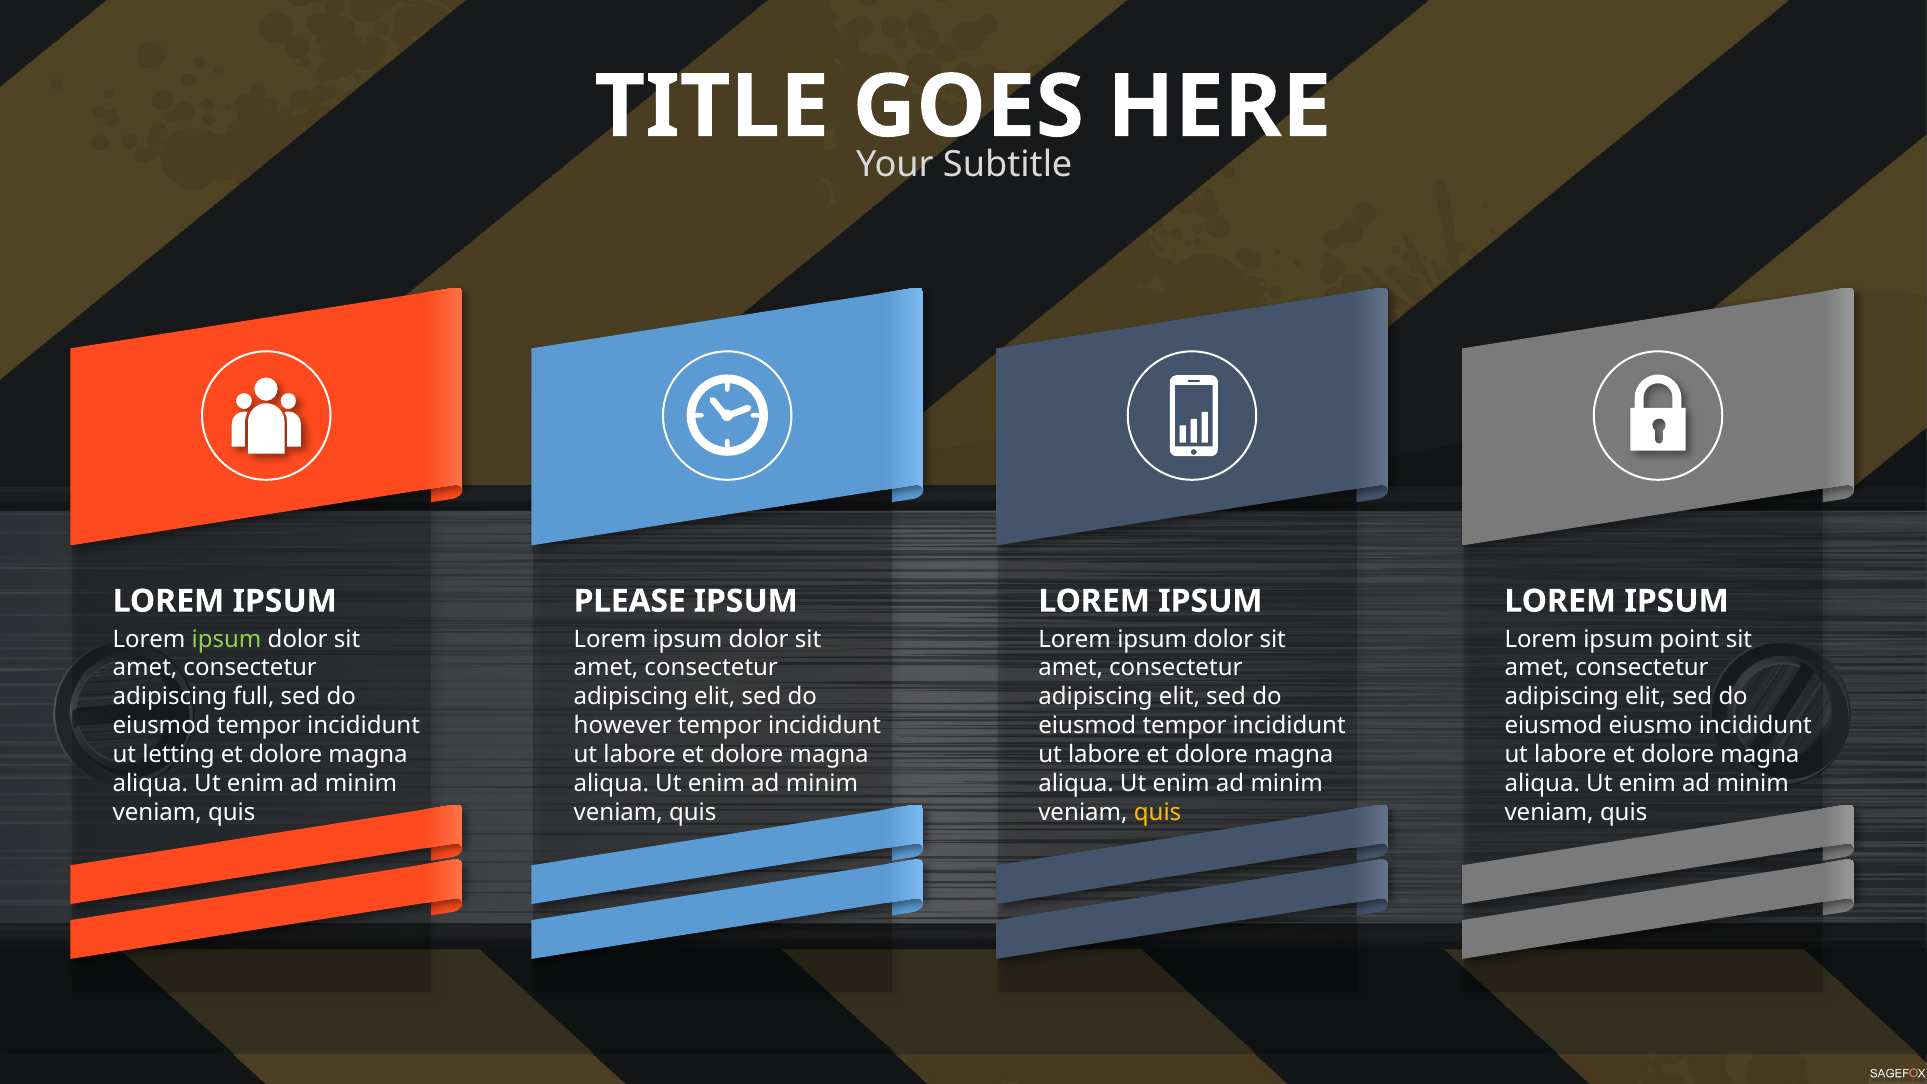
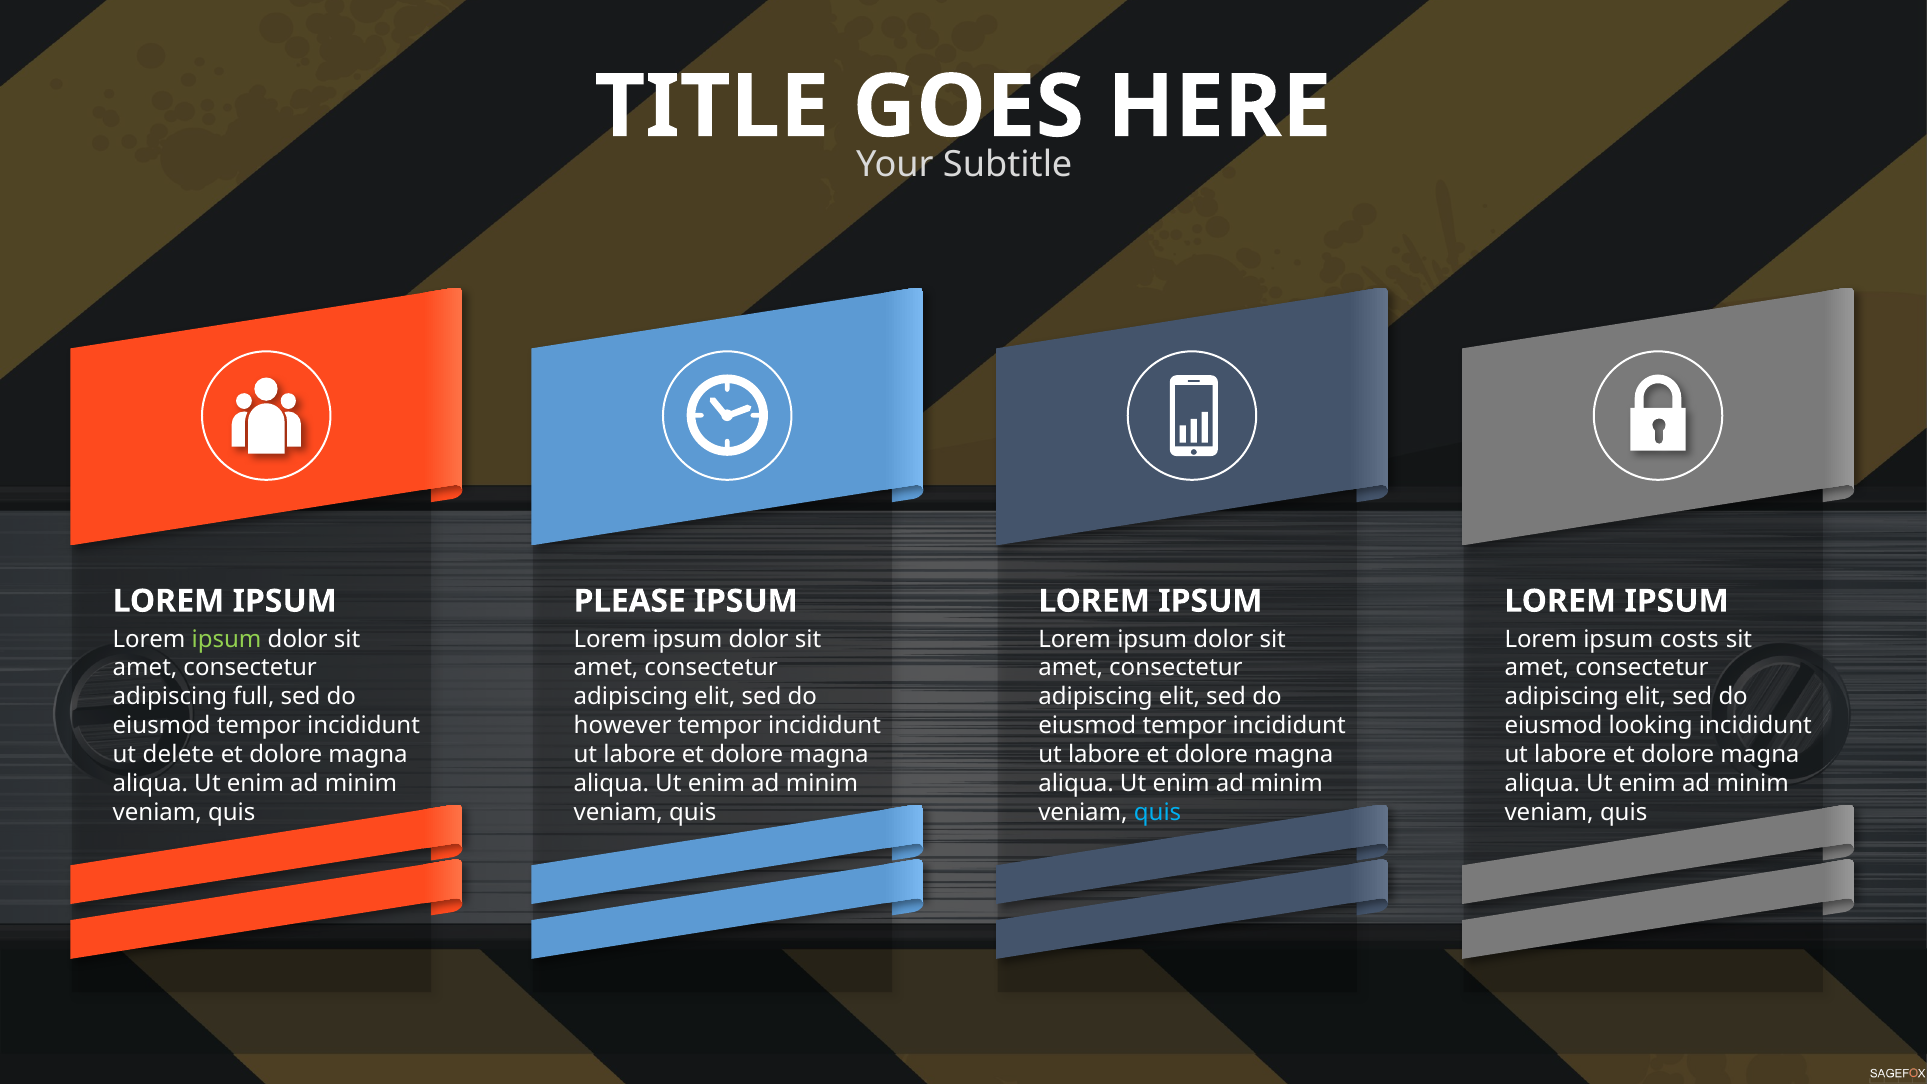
point: point -> costs (1689, 639)
eiusmo: eiusmo -> looking (1651, 726)
letting: letting -> delete (178, 755)
quis colour: yellow -> light blue (1158, 812)
